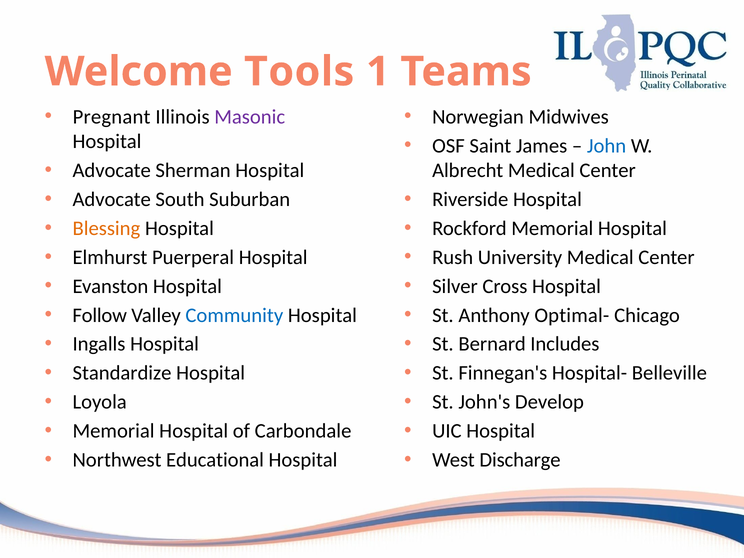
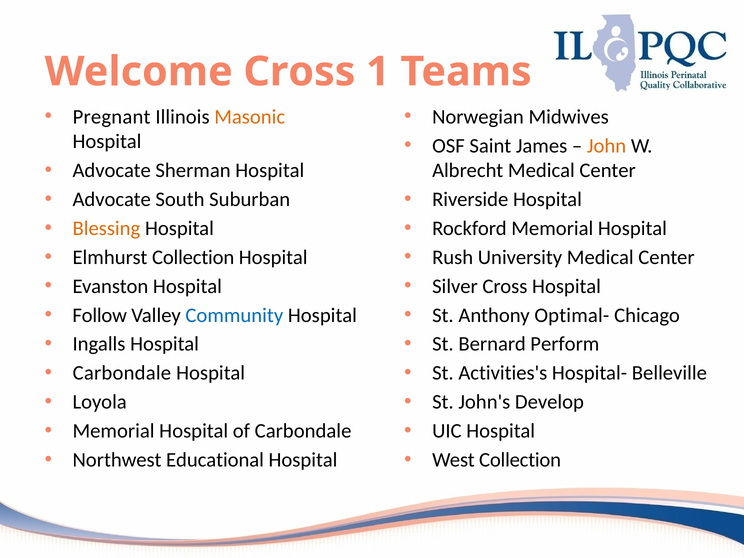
Welcome Tools: Tools -> Cross (299, 72)
Masonic colour: purple -> orange (250, 117)
John colour: blue -> orange (607, 146)
Elmhurst Puerperal: Puerperal -> Collection (193, 257)
Includes: Includes -> Perform (565, 344)
Finnegan's: Finnegan's -> Activities's (503, 373)
Standardize: Standardize -> Carbondale (122, 373)
West Discharge: Discharge -> Collection (520, 460)
